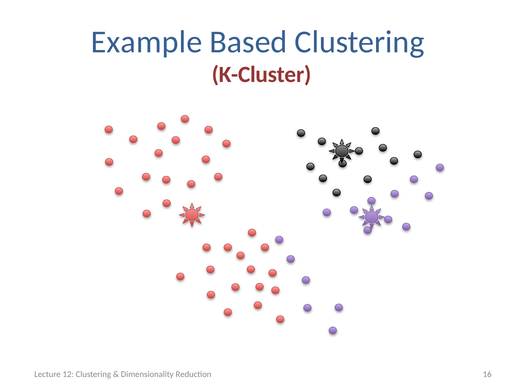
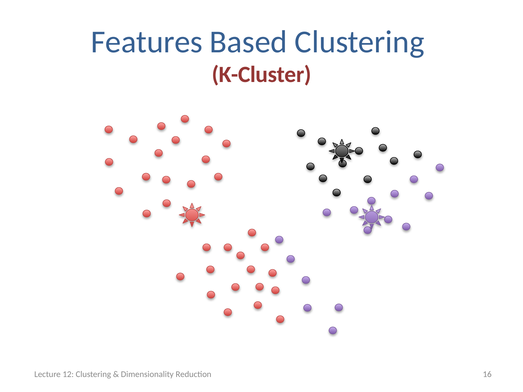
Example: Example -> Features (147, 42)
